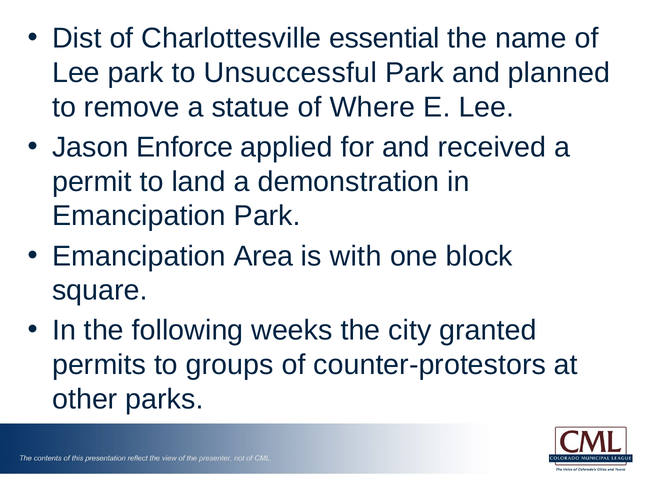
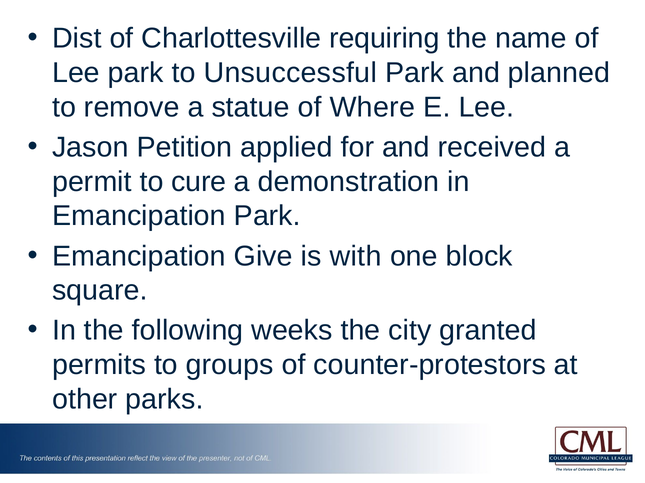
essential: essential -> requiring (384, 39)
Enforce: Enforce -> Petition (184, 148)
land: land -> cure (199, 182)
Area: Area -> Give (263, 256)
